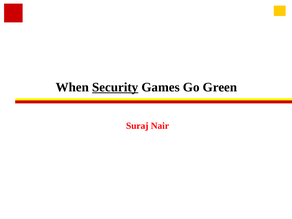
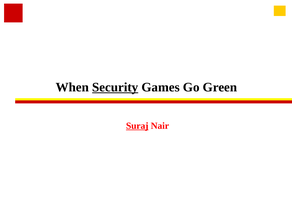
Suraj underline: none -> present (137, 126)
